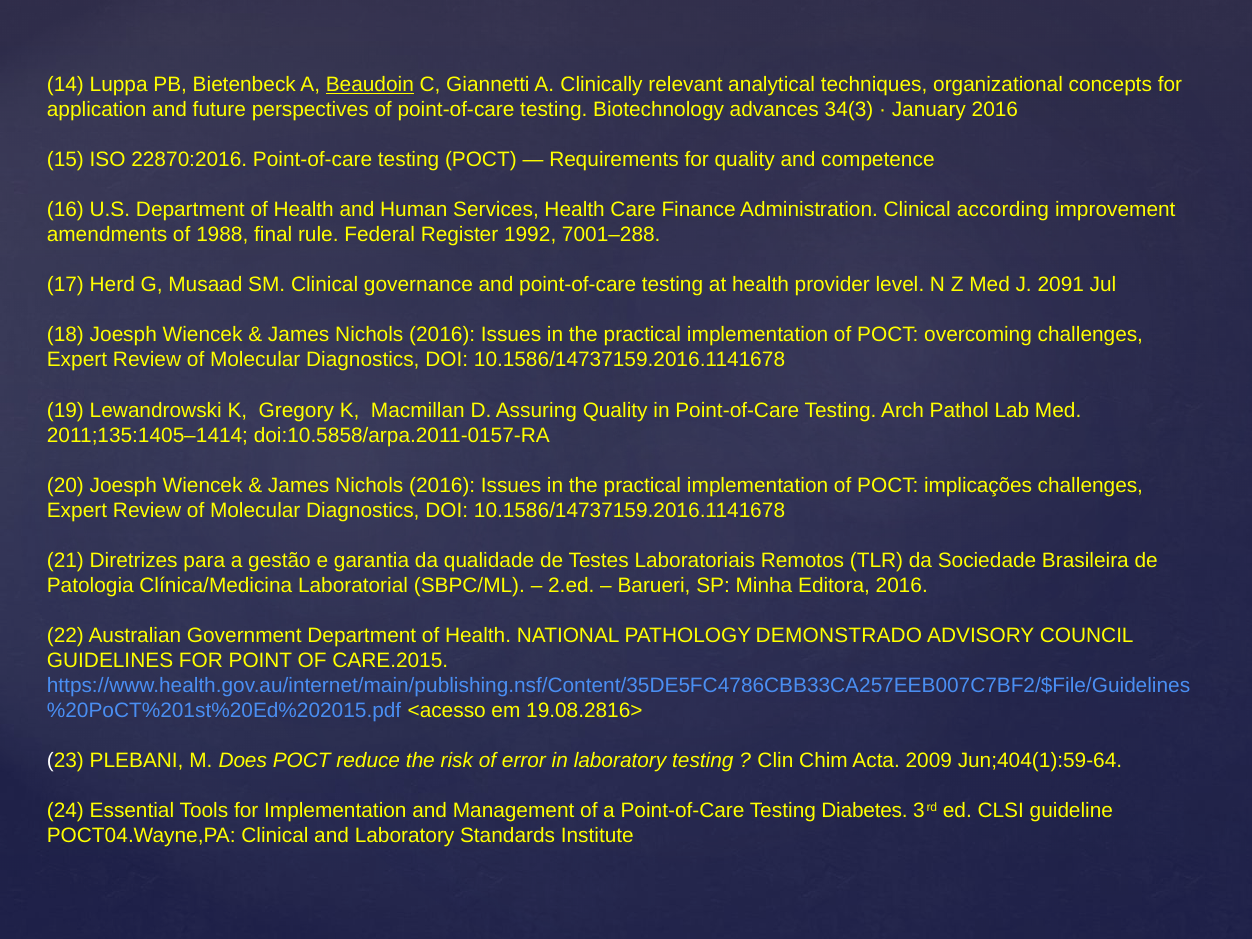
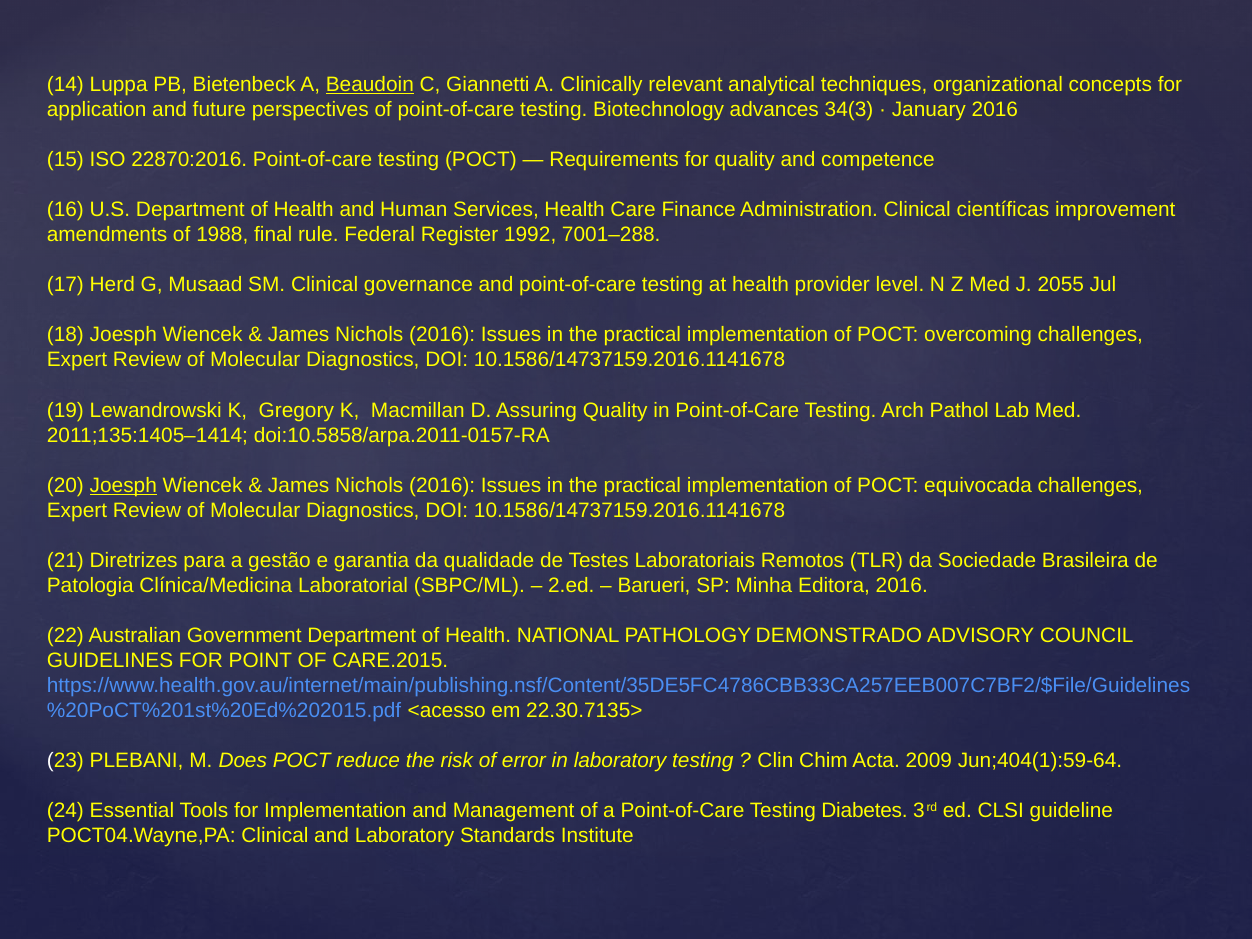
according: according -> científicas (1003, 210)
2091: 2091 -> 2055 (1061, 285)
Joesph underline: none -> present (123, 485)
implicações: implicações -> equivocada (978, 485)
19.08.2816>: 19.08.2816> -> 22.30.7135> (584, 711)
